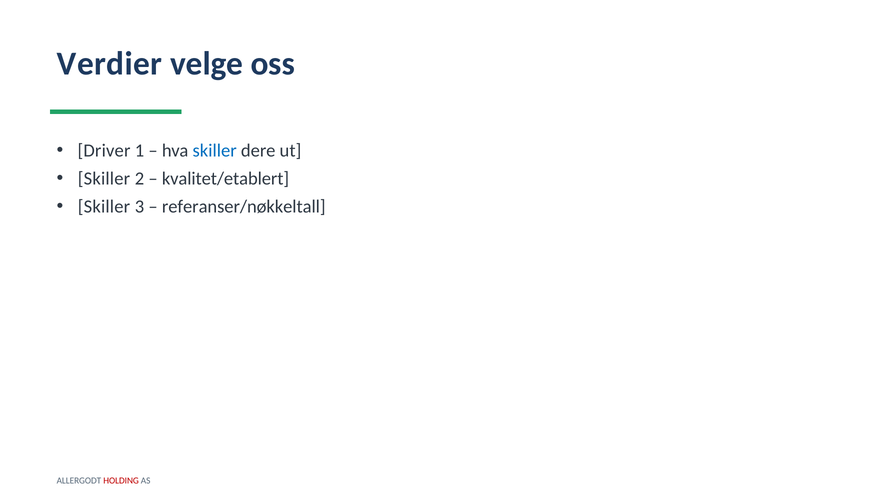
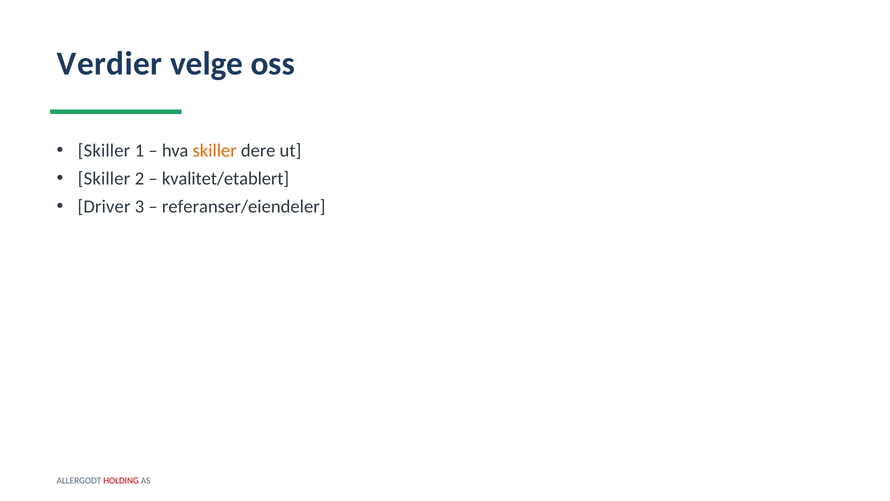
Driver: Driver -> Skiller (104, 151)
skiller colour: blue -> orange (215, 151)
Skiller: Skiller -> Driver (104, 206)
referanser/nøkkeltall: referanser/nøkkeltall -> referanser/eiendeler (244, 206)
